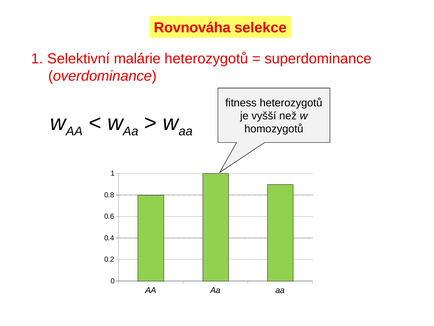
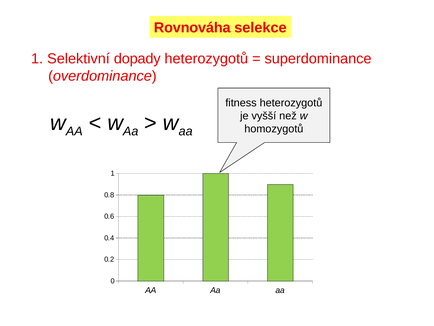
malárie: malárie -> dopady (137, 59)
